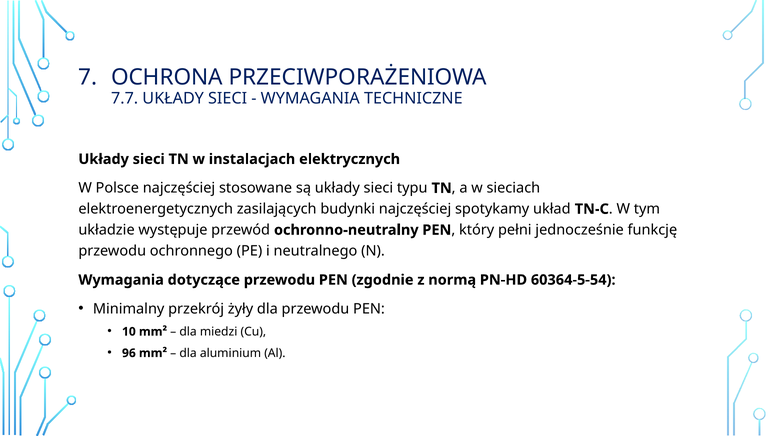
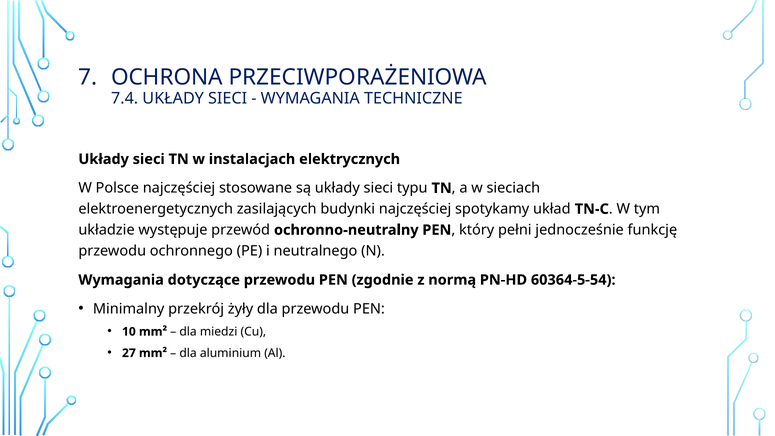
7.7: 7.7 -> 7.4 (125, 98)
96: 96 -> 27 (129, 353)
